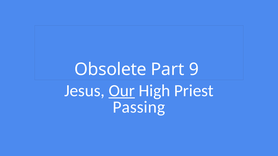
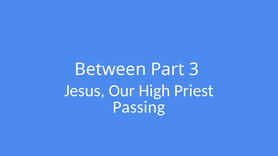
Obsolete: Obsolete -> Between (110, 69)
9: 9 -> 3 (194, 69)
Our underline: present -> none (122, 91)
